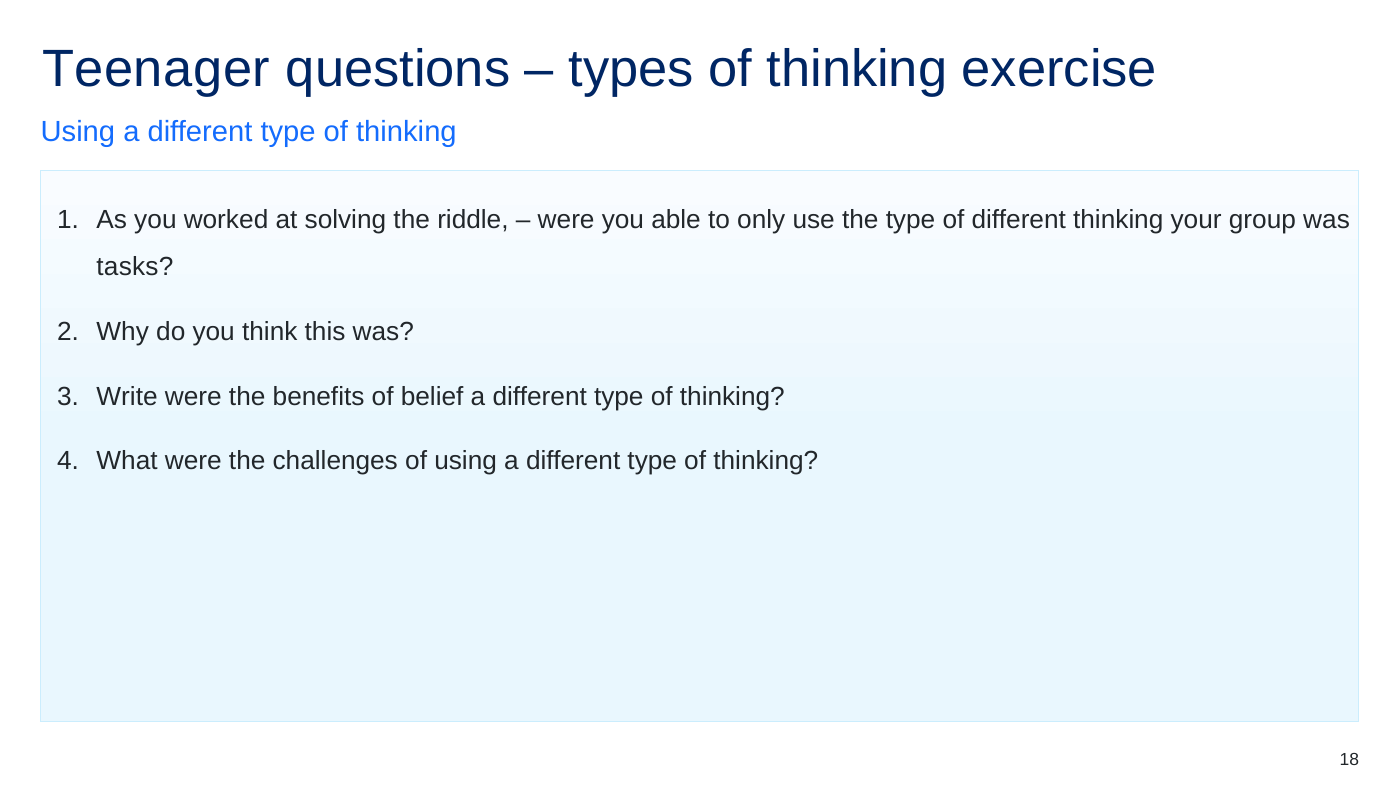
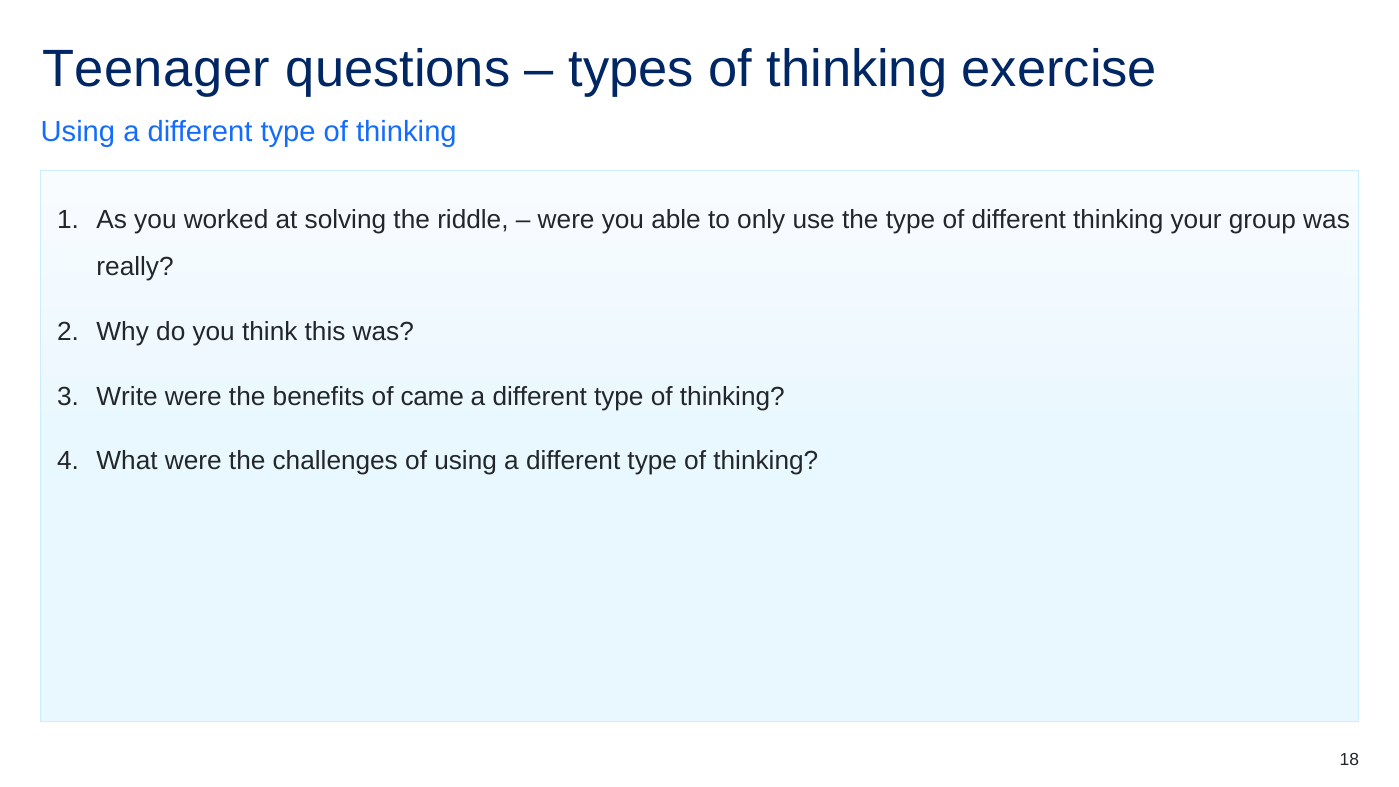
tasks: tasks -> really (135, 267)
belief: belief -> came (432, 397)
